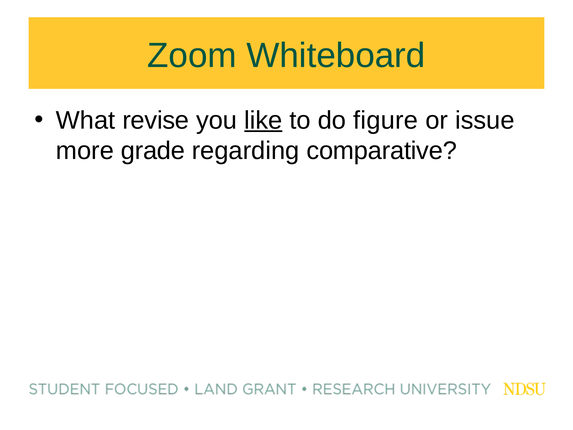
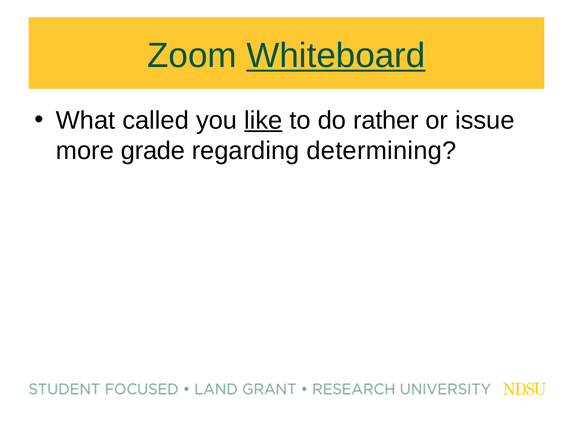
Whiteboard underline: none -> present (336, 55)
revise: revise -> called (156, 120)
figure: figure -> rather (386, 120)
comparative: comparative -> determining (381, 151)
